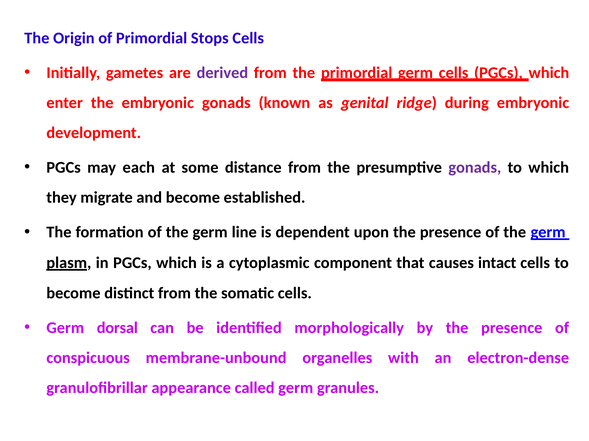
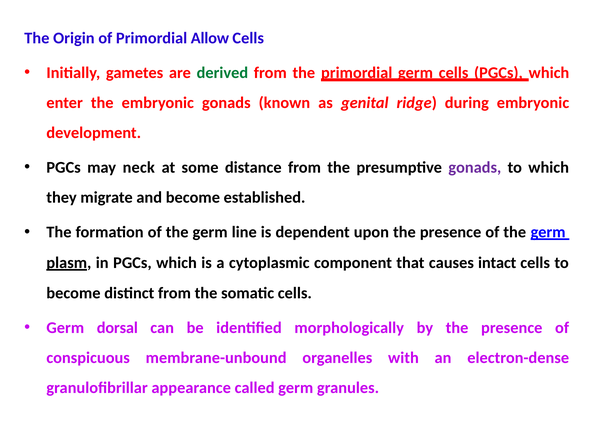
Stops: Stops -> Allow (210, 38)
derived colour: purple -> green (222, 73)
each: each -> neck (139, 168)
